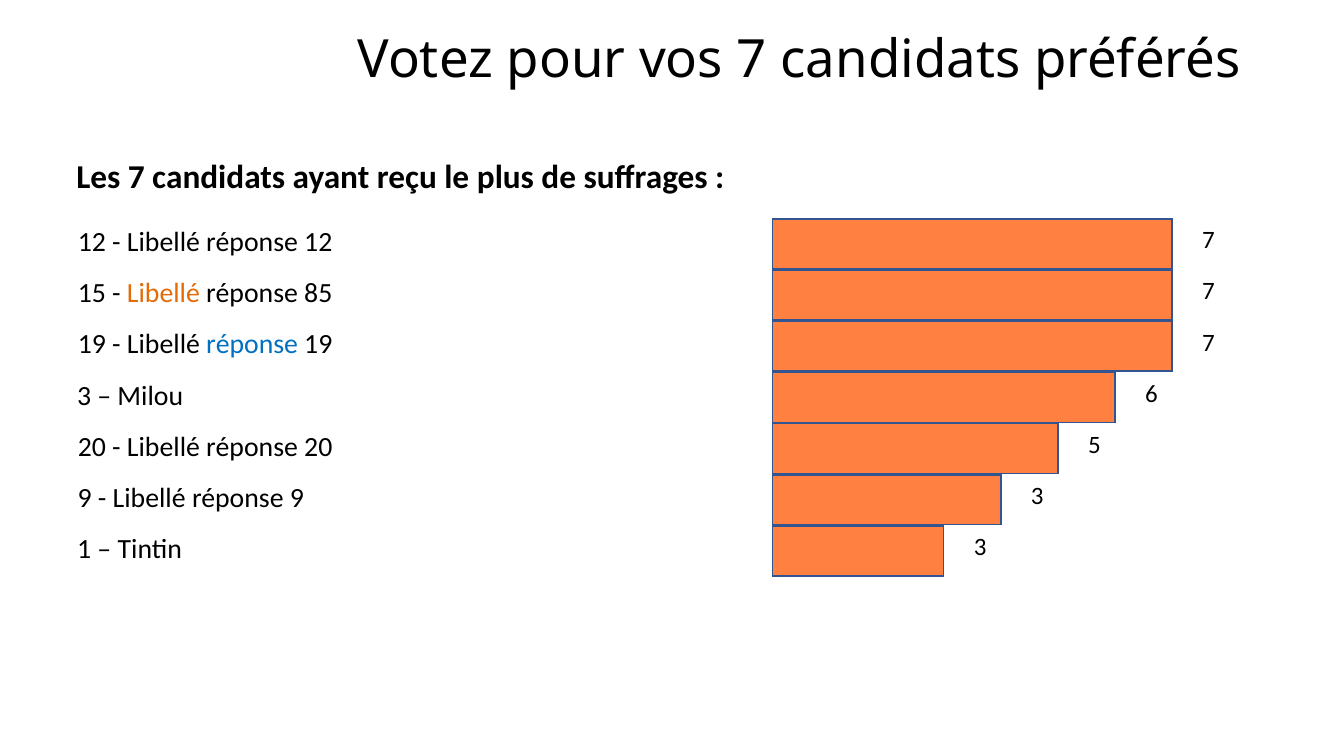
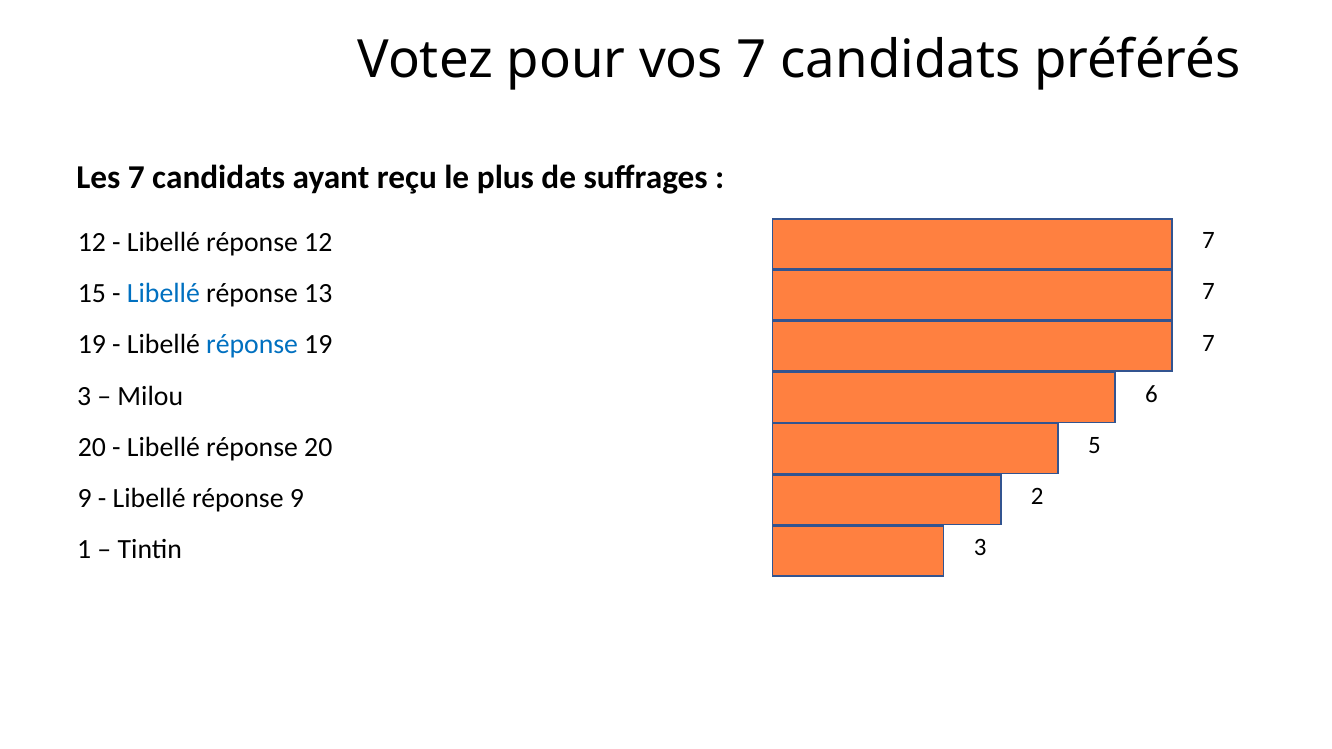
Libellé colour: orange -> blue (163, 294)
85: 85 -> 13 (318, 294)
9 3: 3 -> 2 (1037, 497)
